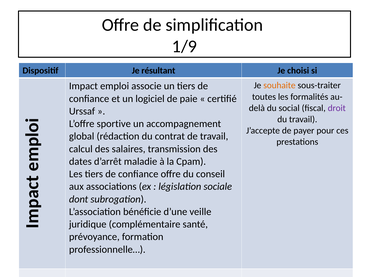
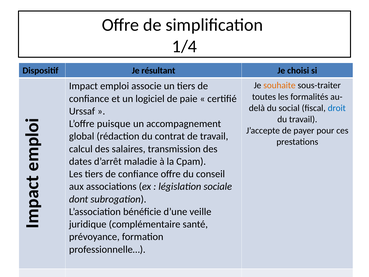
1/9: 1/9 -> 1/4 (184, 46)
droit colour: purple -> blue (337, 108)
sportive: sportive -> puisque (114, 124)
